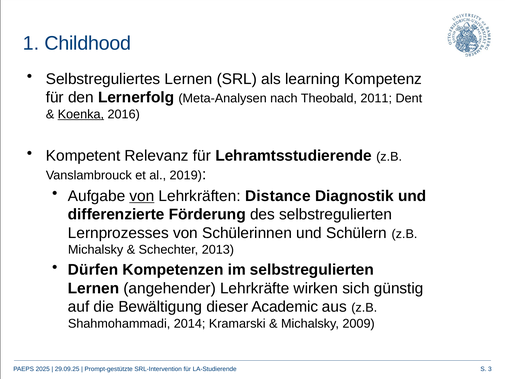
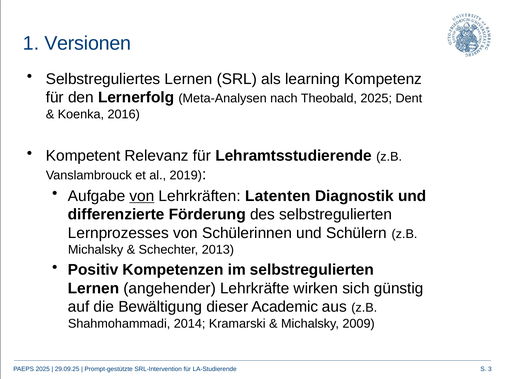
Childhood: Childhood -> Versionen (88, 43)
Theobald 2011: 2011 -> 2025 (376, 98)
Koenka underline: present -> none (81, 114)
Distance: Distance -> Latenten (278, 196)
Dürfen: Dürfen -> Positiv (93, 270)
